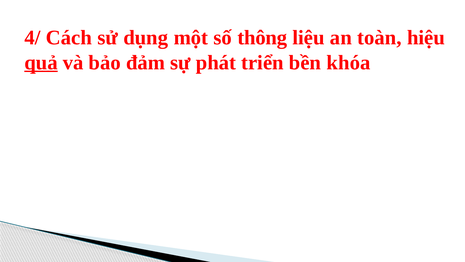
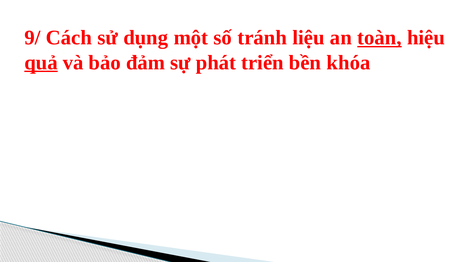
4/: 4/ -> 9/ (32, 38)
thông: thông -> tránh (262, 38)
toàn underline: none -> present (379, 38)
